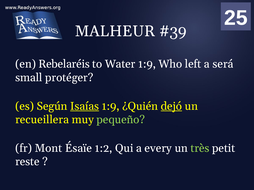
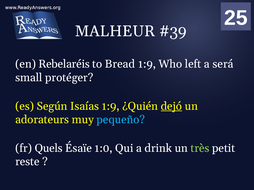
Water: Water -> Bread (120, 64)
Isaías underline: present -> none (85, 106)
recueillera: recueillera -> adorateurs (42, 120)
pequeño colour: light green -> light blue (121, 120)
Mont: Mont -> Quels (49, 149)
1:2: 1:2 -> 1:0 (104, 149)
every: every -> drink (158, 149)
